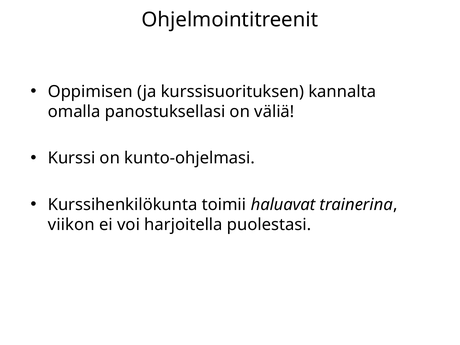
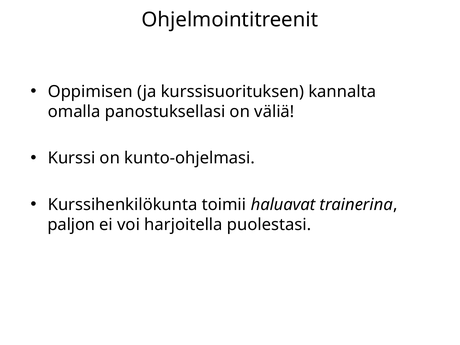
viikon: viikon -> paljon (71, 225)
